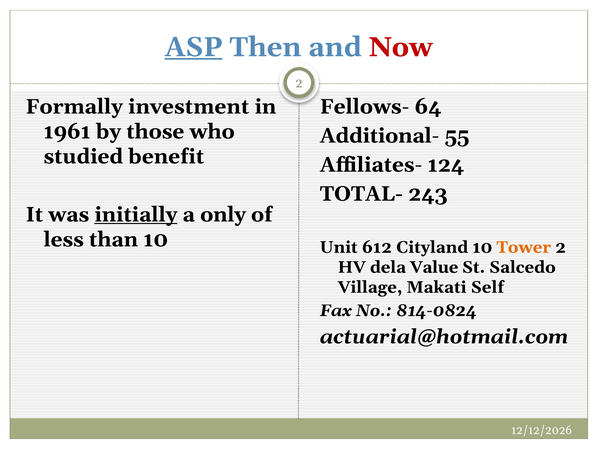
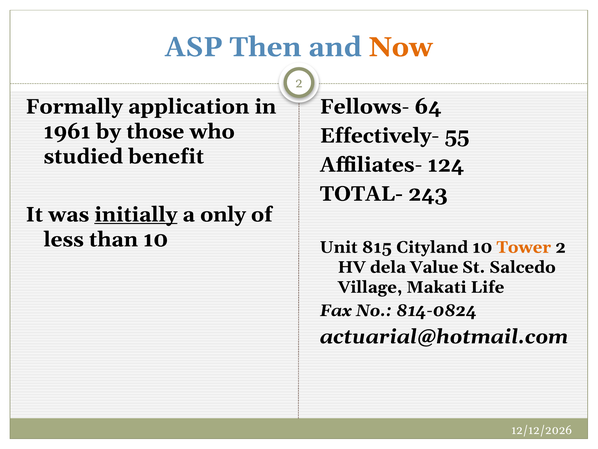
ASP underline: present -> none (194, 47)
Now colour: red -> orange (401, 47)
investment: investment -> application (189, 107)
Additional-: Additional- -> Effectively- (380, 136)
612: 612 -> 815 (377, 247)
Self: Self -> Life (487, 287)
